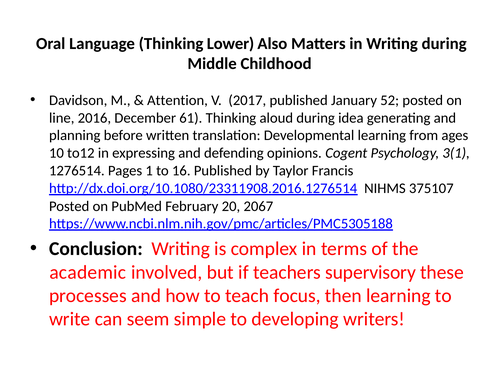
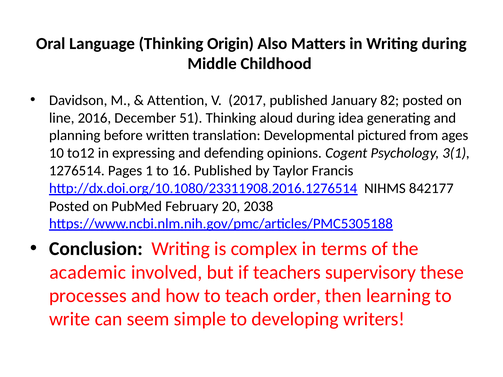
Lower: Lower -> Origin (230, 43)
52: 52 -> 82 (390, 100)
61: 61 -> 51 (191, 118)
Developmental learning: learning -> pictured (382, 136)
375107: 375107 -> 842177 (431, 188)
2067: 2067 -> 2038 (258, 206)
focus: focus -> order (297, 296)
